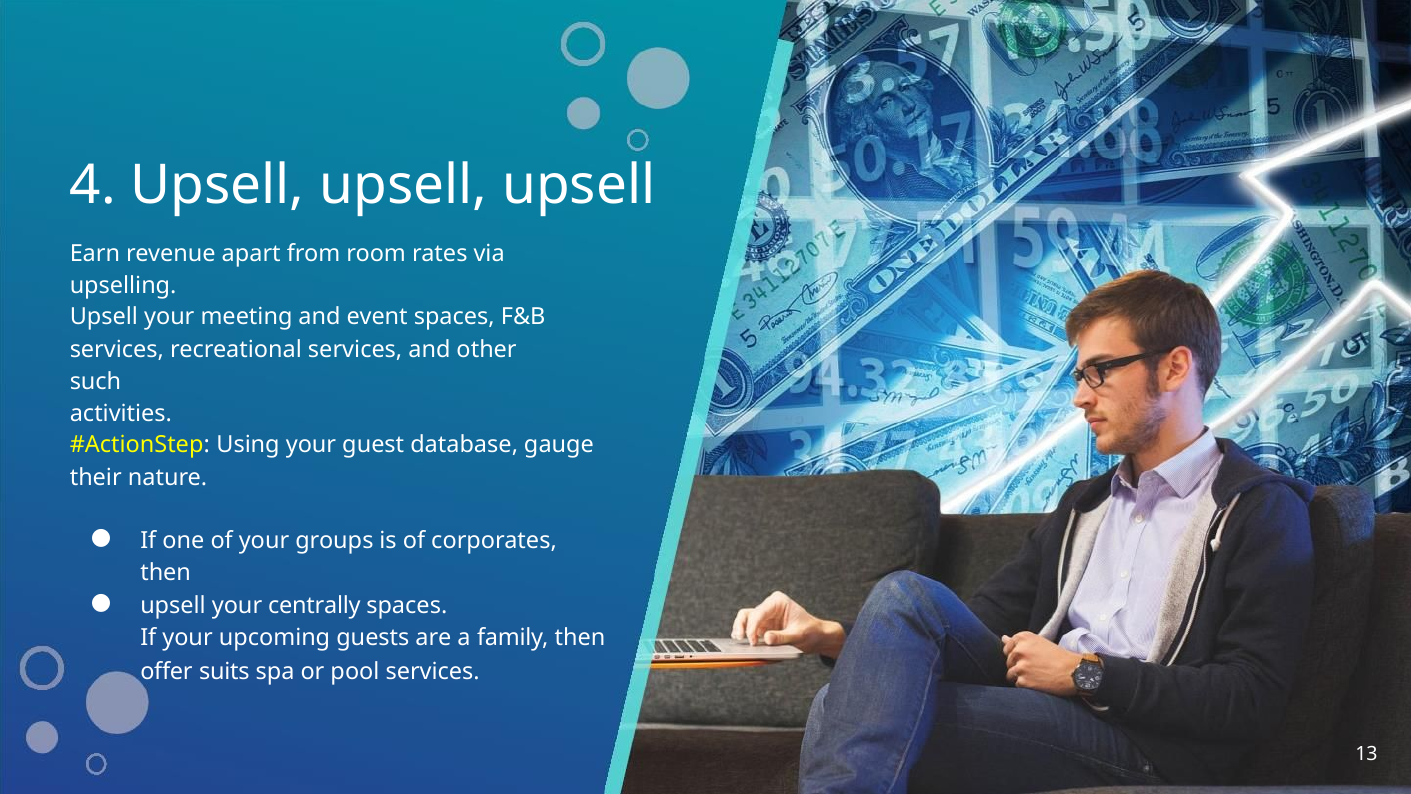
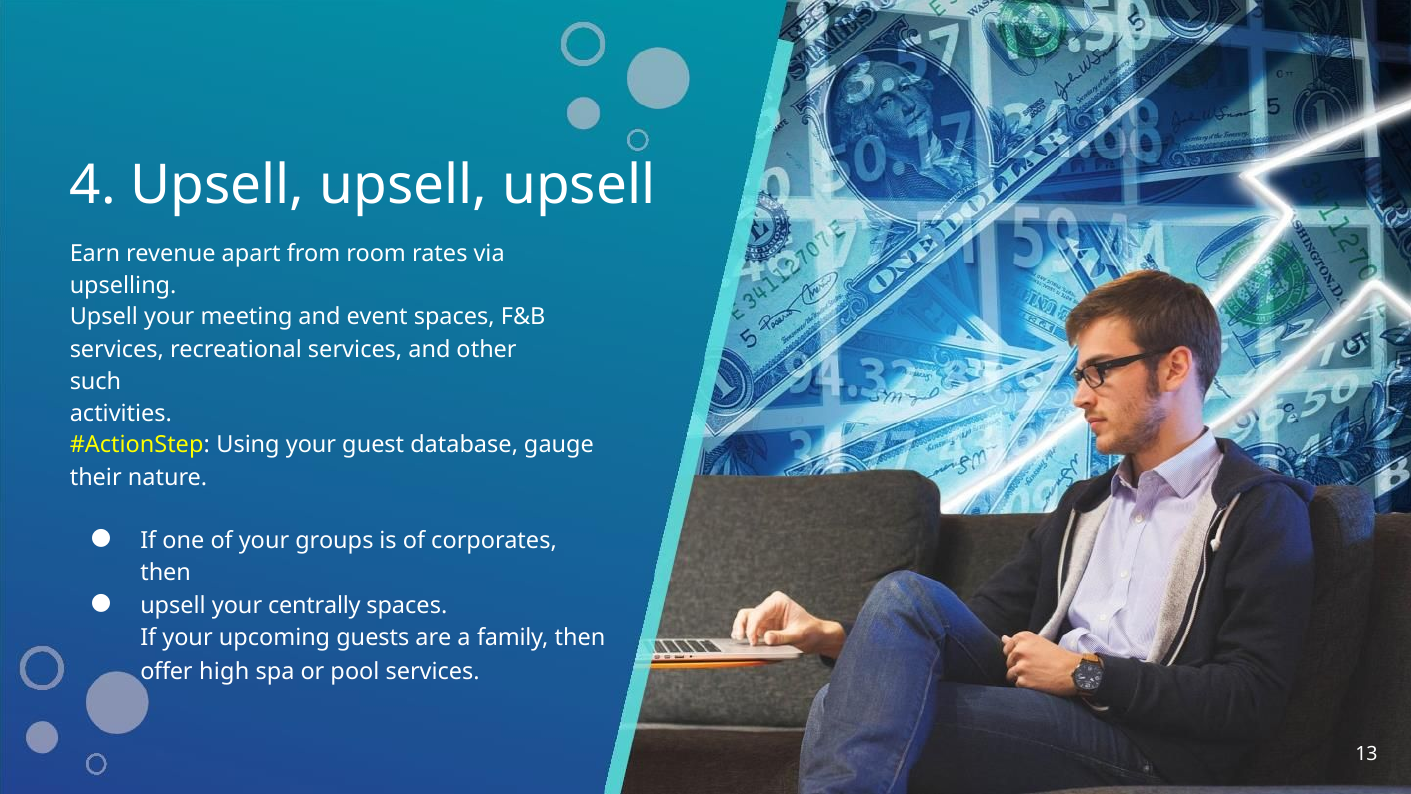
suits: suits -> high (224, 671)
